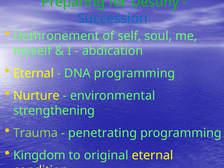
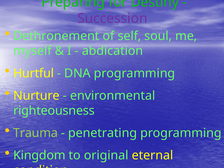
Succession colour: blue -> purple (112, 18)
Eternal: Eternal -> Hurtful (34, 73)
strengthening: strengthening -> righteousness (54, 111)
